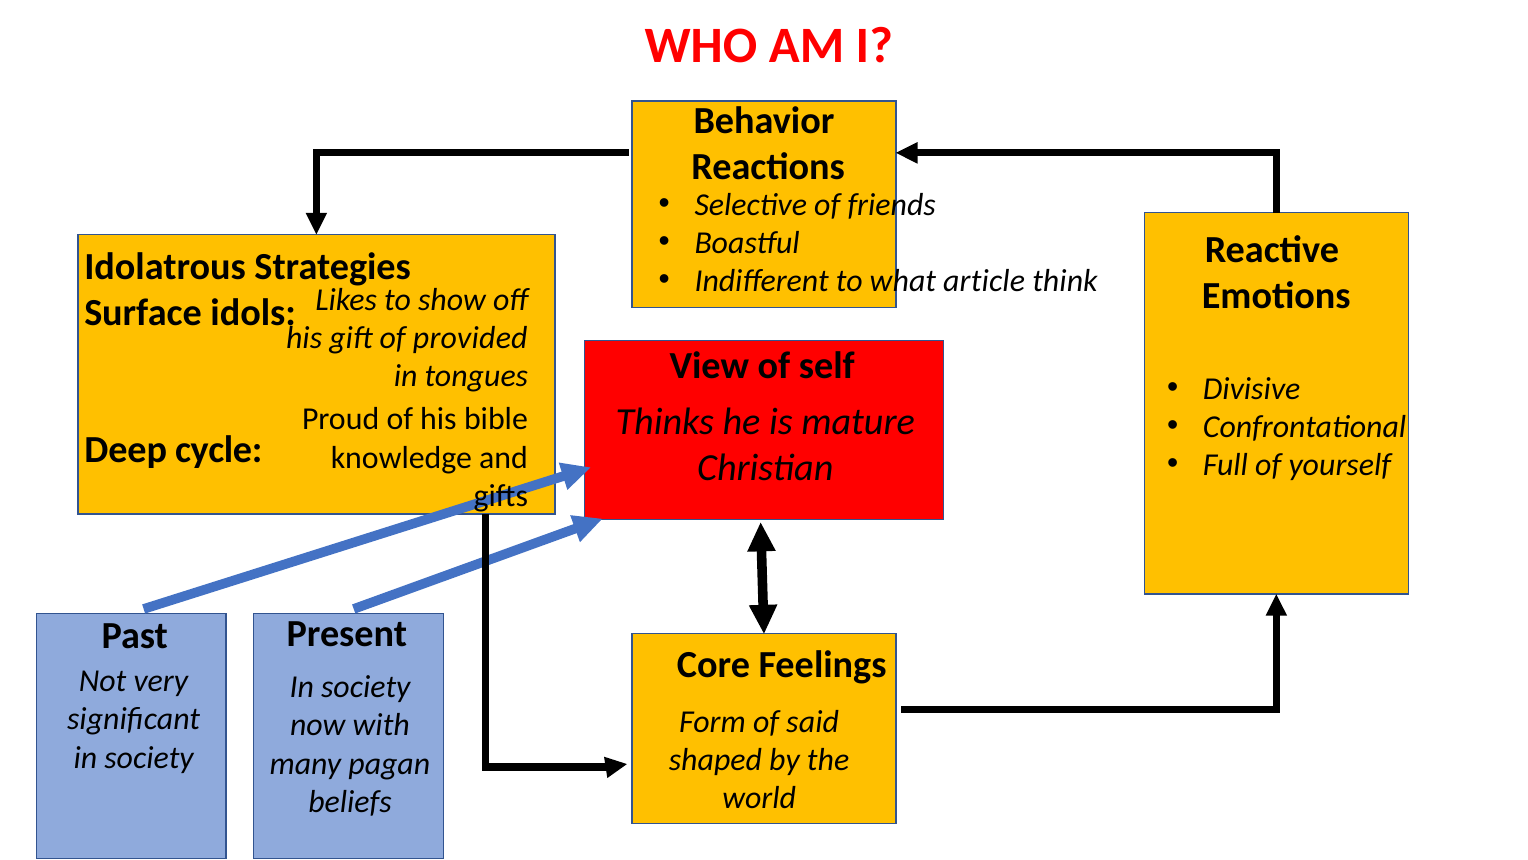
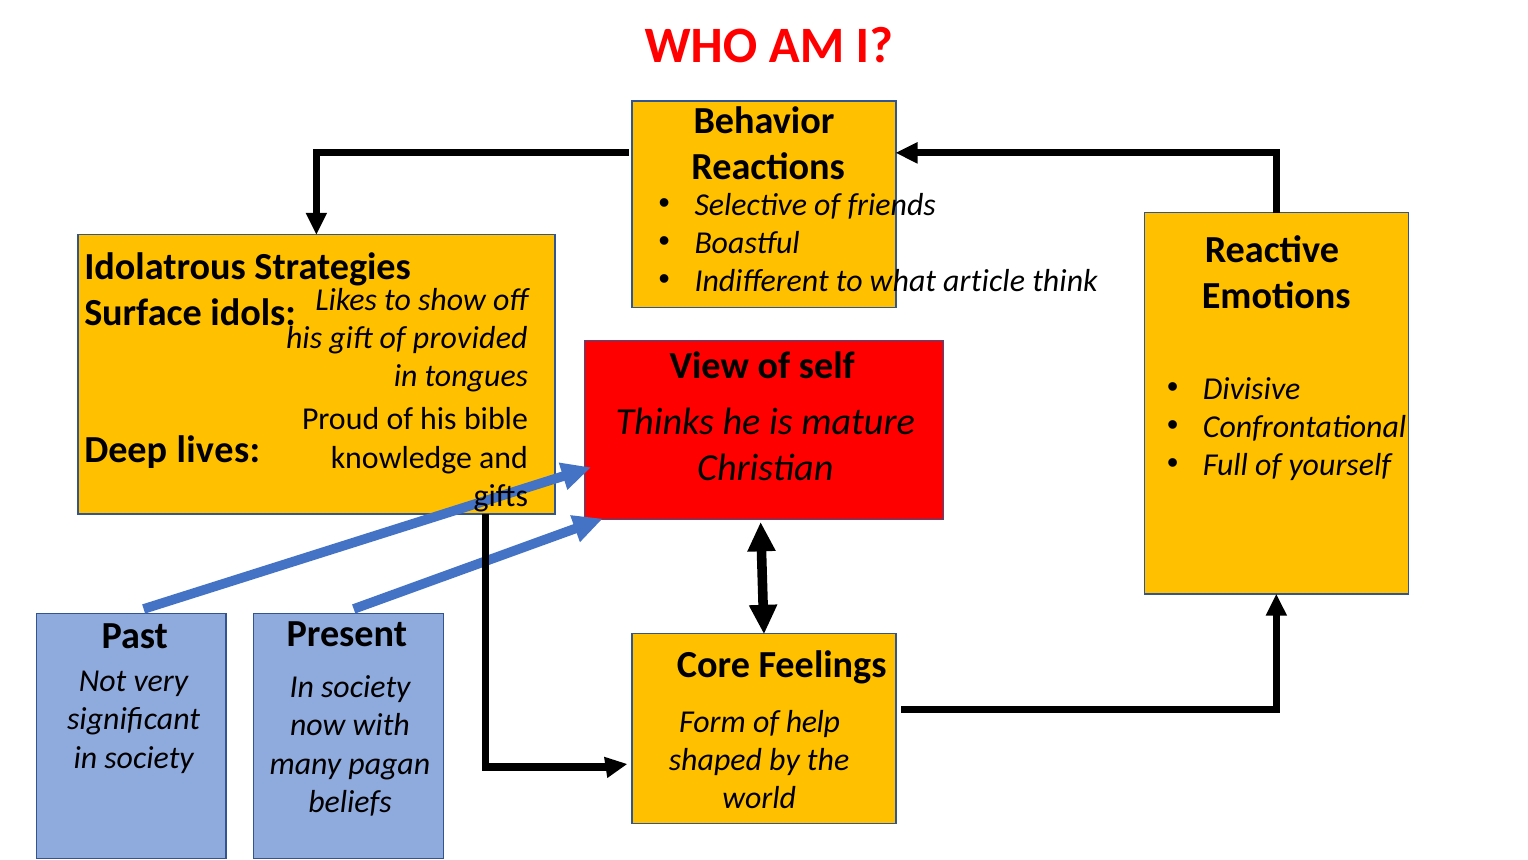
cycle: cycle -> lives (218, 450)
said: said -> help (813, 722)
